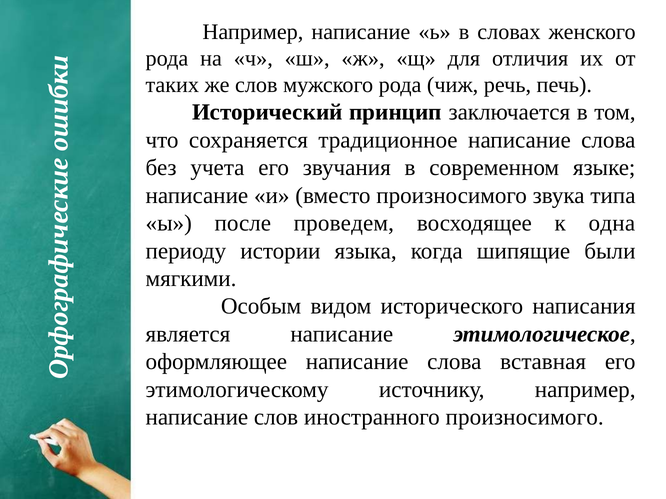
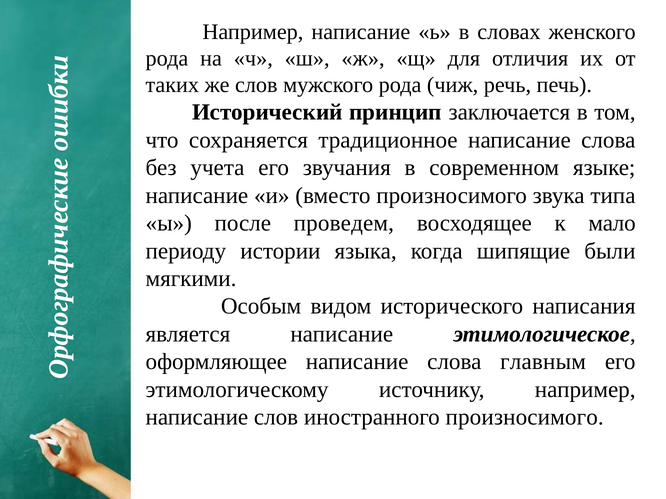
одна: одна -> мало (612, 223)
вставная: вставная -> главным (543, 362)
